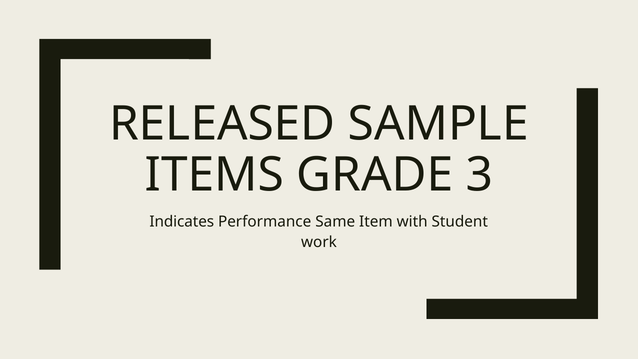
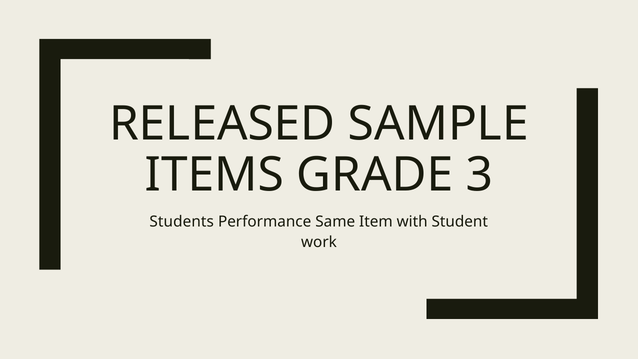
Indicates: Indicates -> Students (182, 222)
